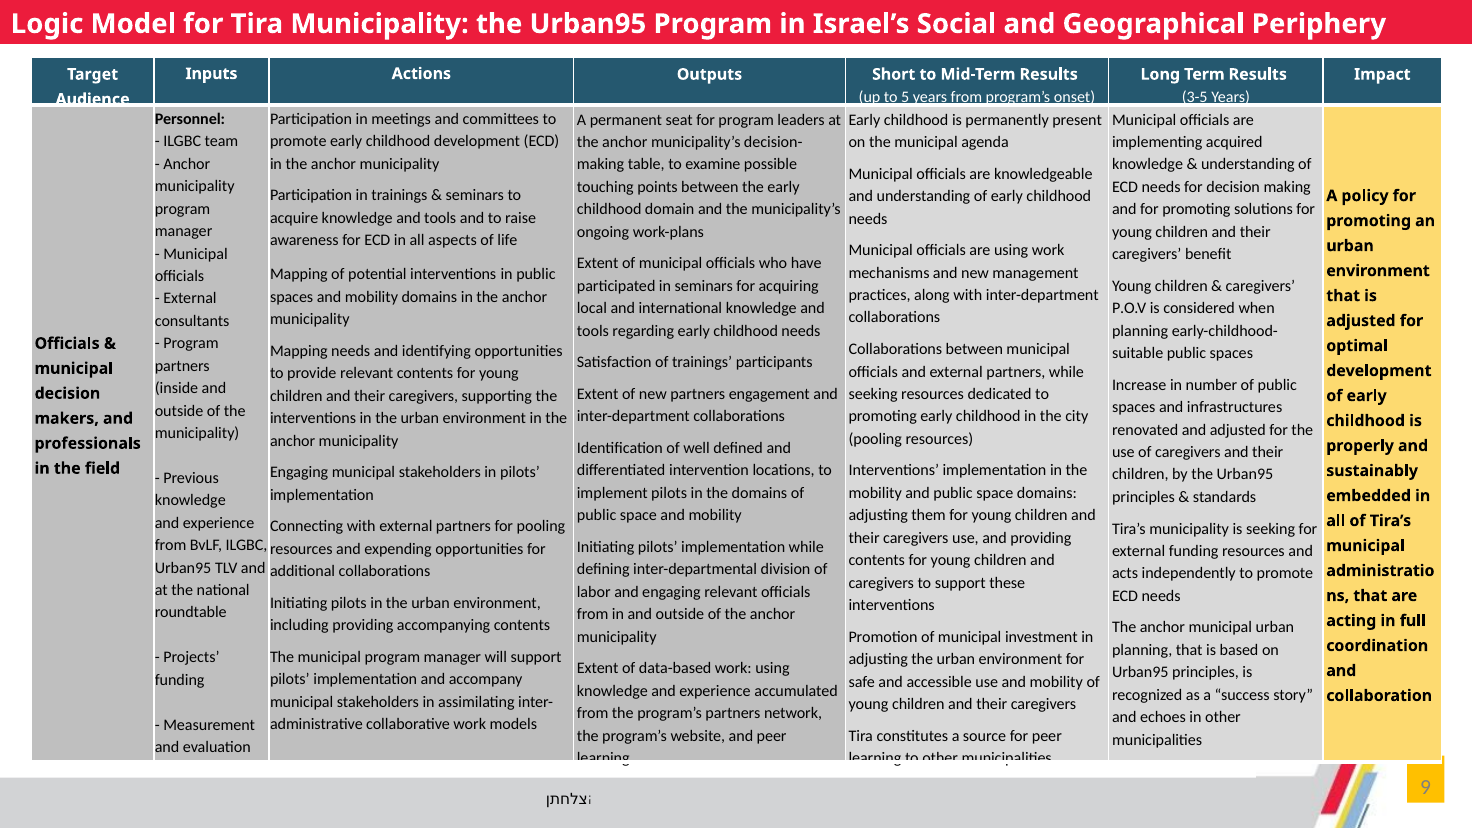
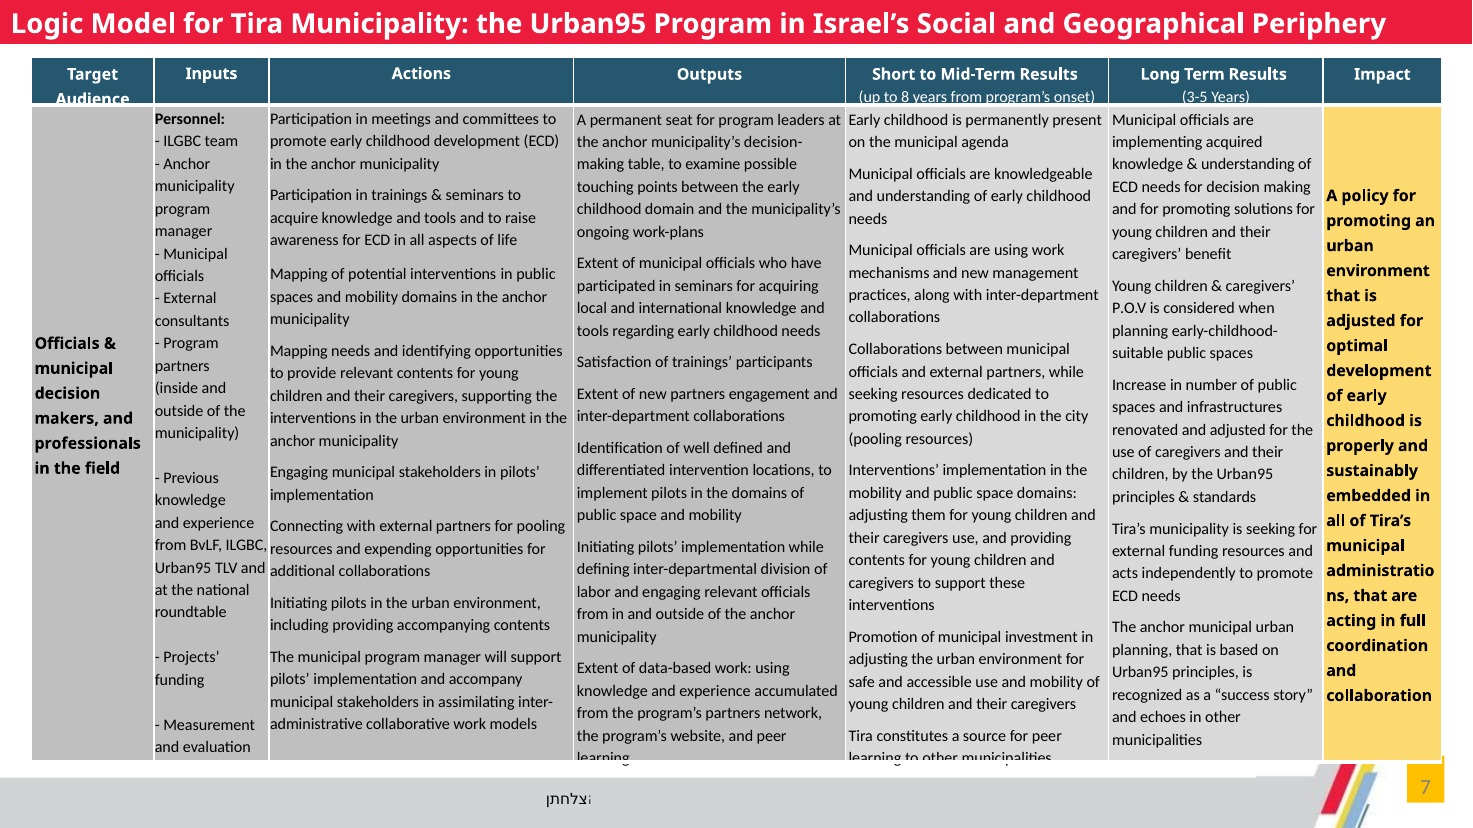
5: 5 -> 8 (905, 97)
9: 9 -> 7 (1426, 788)
